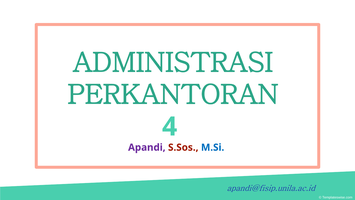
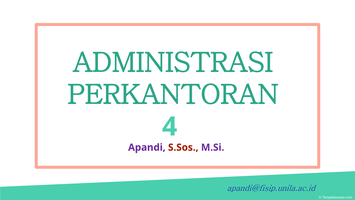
M.Si colour: blue -> purple (213, 147)
